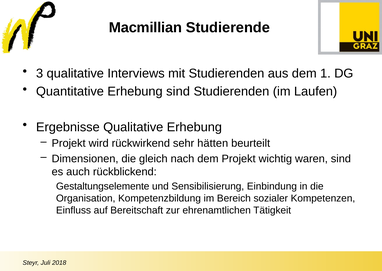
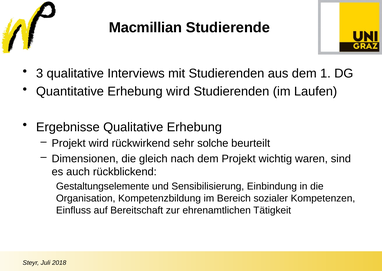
Erhebung sind: sind -> wird (178, 91)
hätten: hätten -> solche (213, 143)
